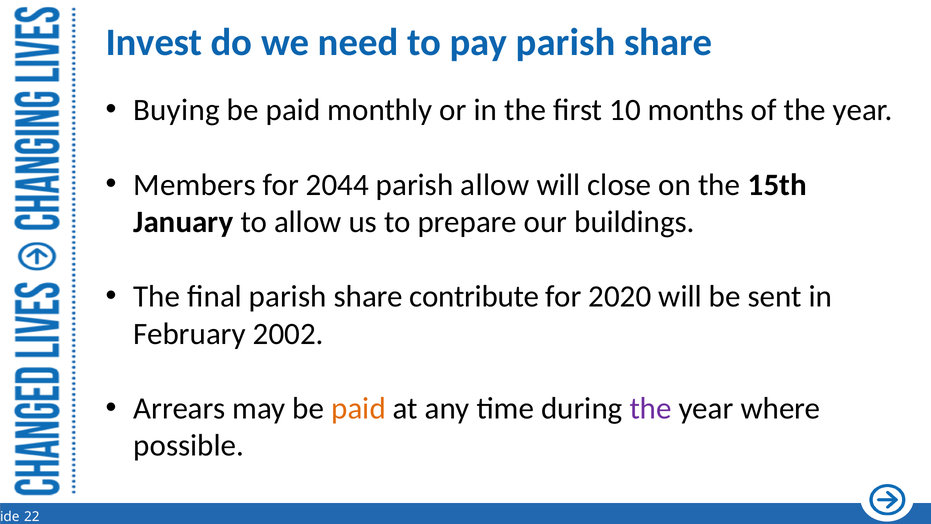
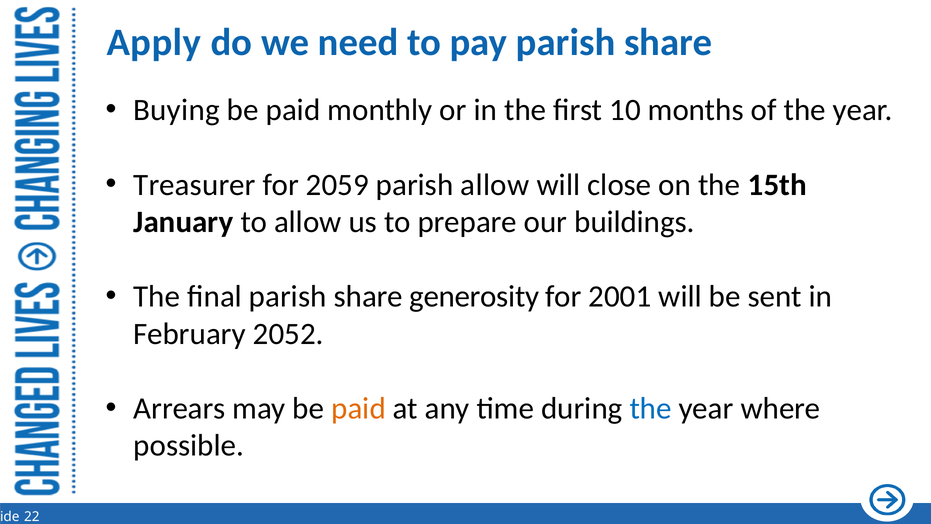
Invest: Invest -> Apply (154, 43)
Members: Members -> Treasurer (195, 185)
2044: 2044 -> 2059 (337, 185)
contribute: contribute -> generosity (474, 296)
2020: 2020 -> 2001 (620, 296)
2002: 2002 -> 2052 (288, 334)
the colour: purple -> blue (651, 408)
